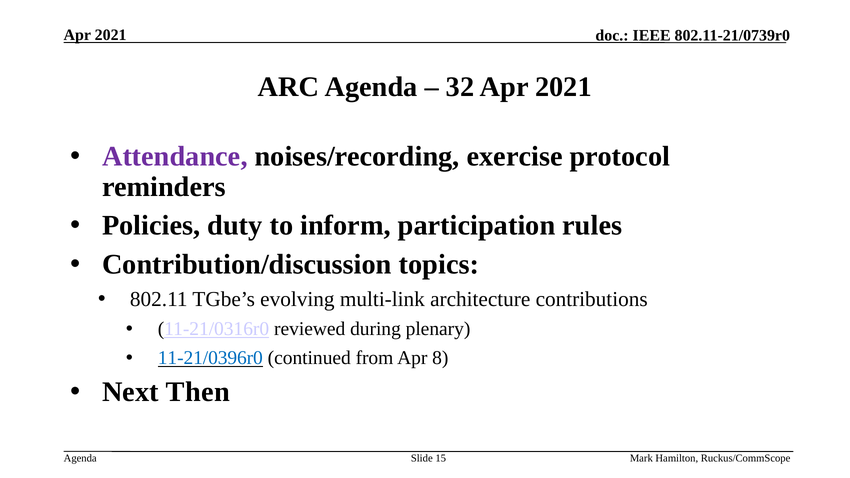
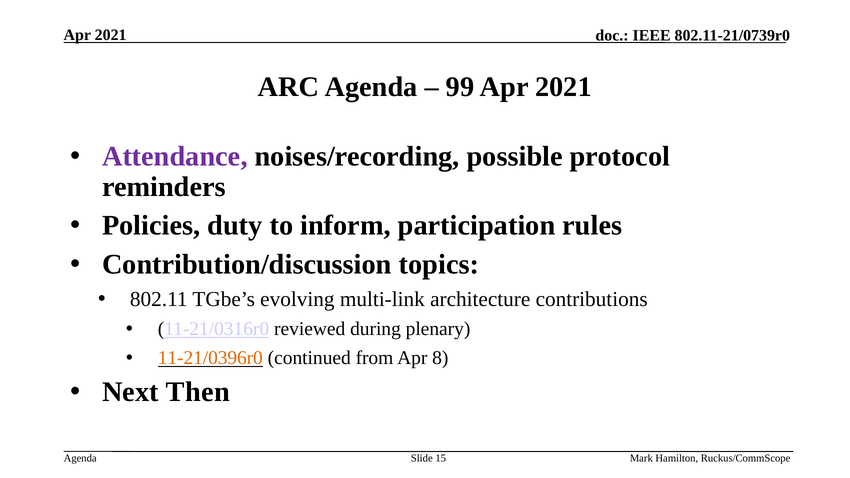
32: 32 -> 99 (460, 87)
exercise: exercise -> possible (515, 156)
11-21/0396r0 colour: blue -> orange (210, 358)
